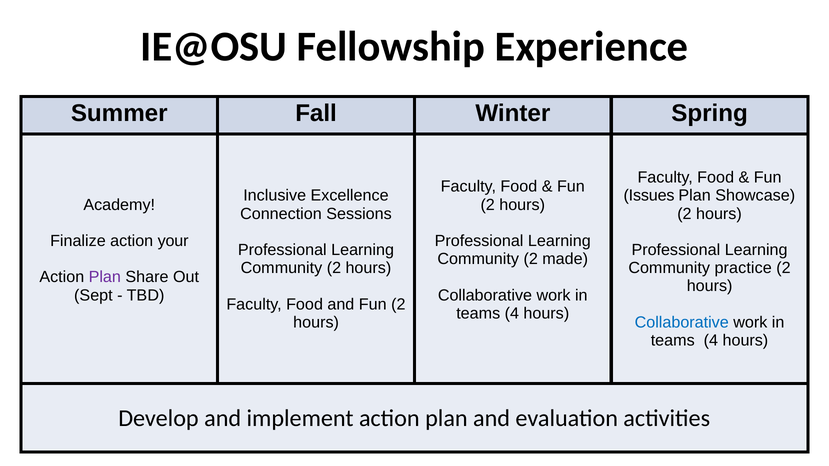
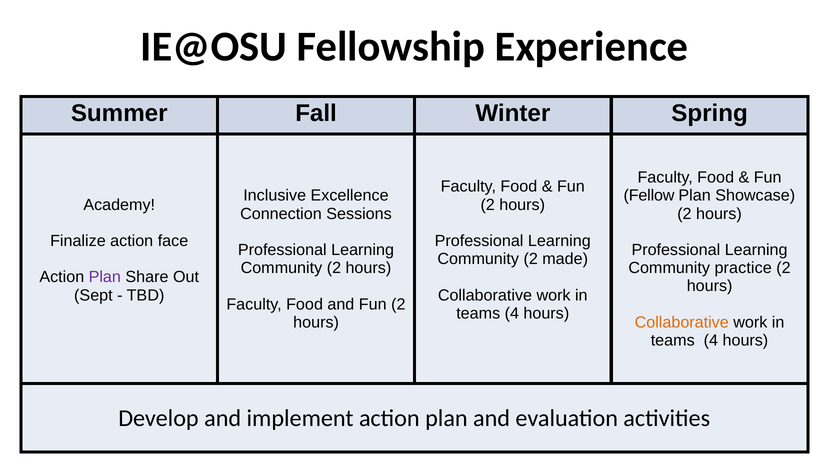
Issues: Issues -> Fellow (649, 196)
your: your -> face (173, 241)
Collaborative colour: blue -> orange (682, 323)
